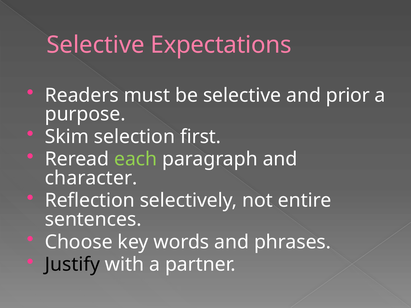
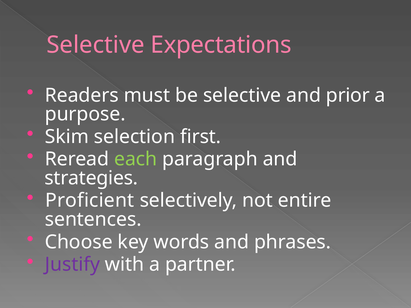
character: character -> strategies (91, 178)
Reflection: Reflection -> Proficient (90, 201)
Justify colour: black -> purple (72, 265)
